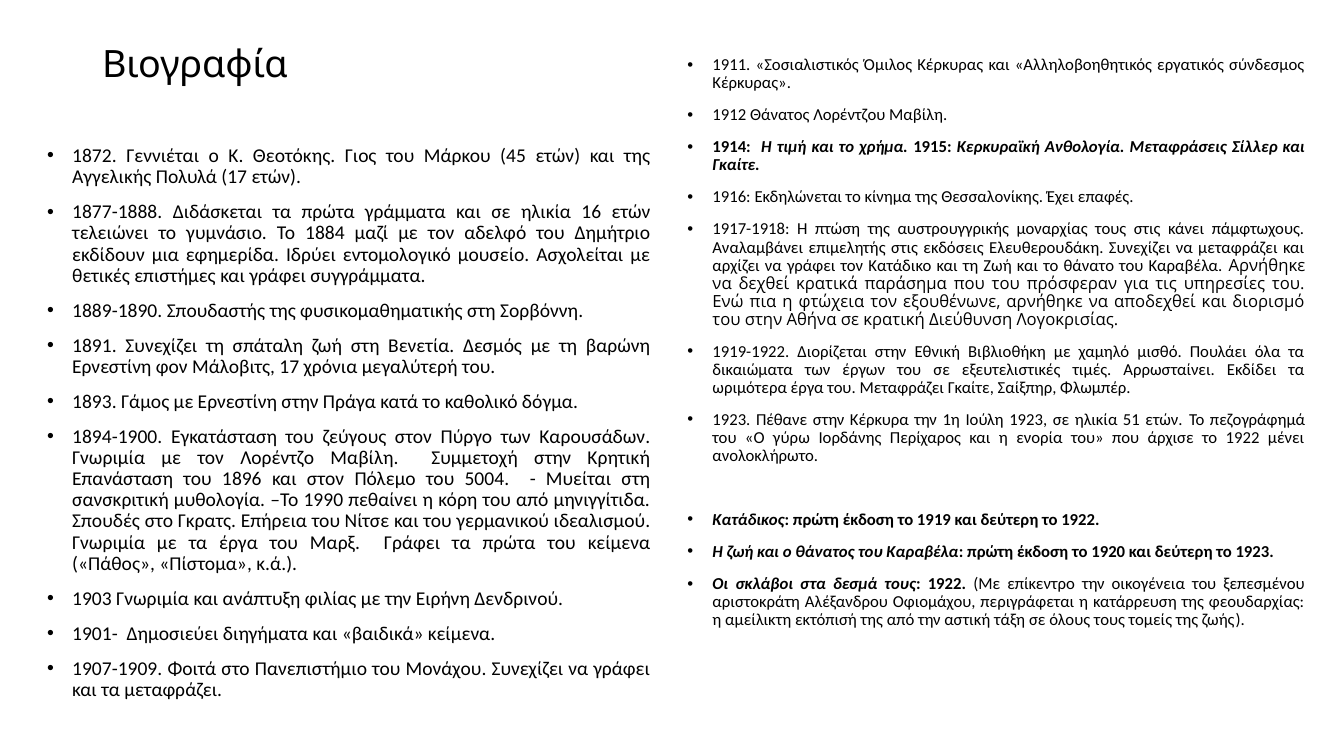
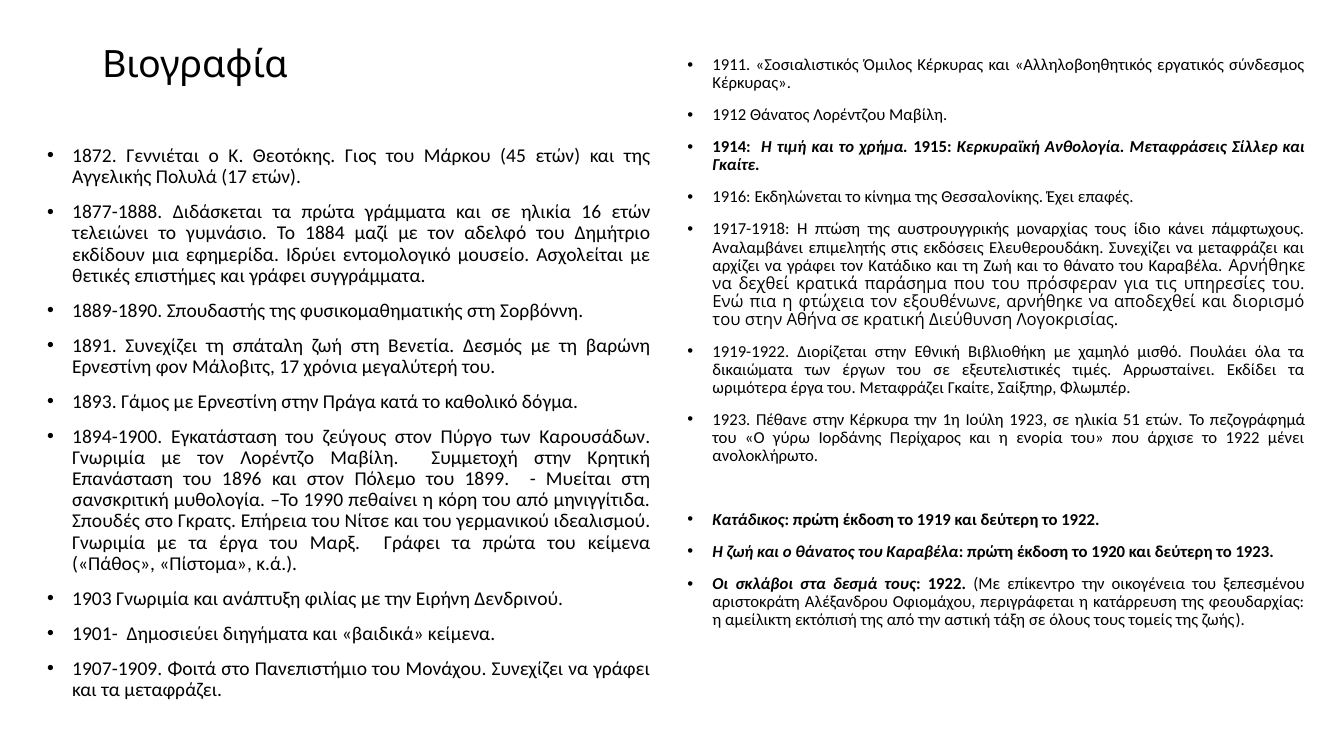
τους στις: στις -> ίδιο (1147, 229)
5004: 5004 -> 1899 (487, 479)
